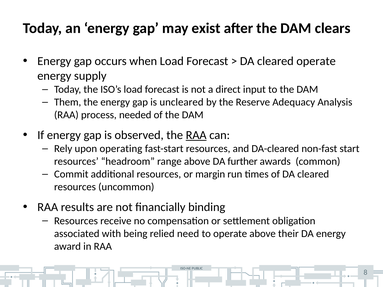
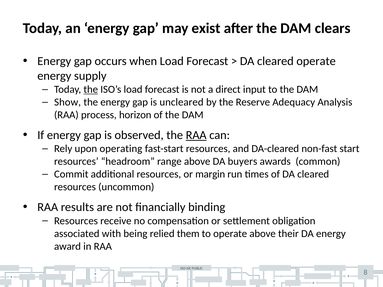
the underline: none -> present (91, 89)
Them: Them -> Show (68, 102)
needed: needed -> horizon (135, 115)
further: further -> buyers (242, 162)
need: need -> them (188, 234)
